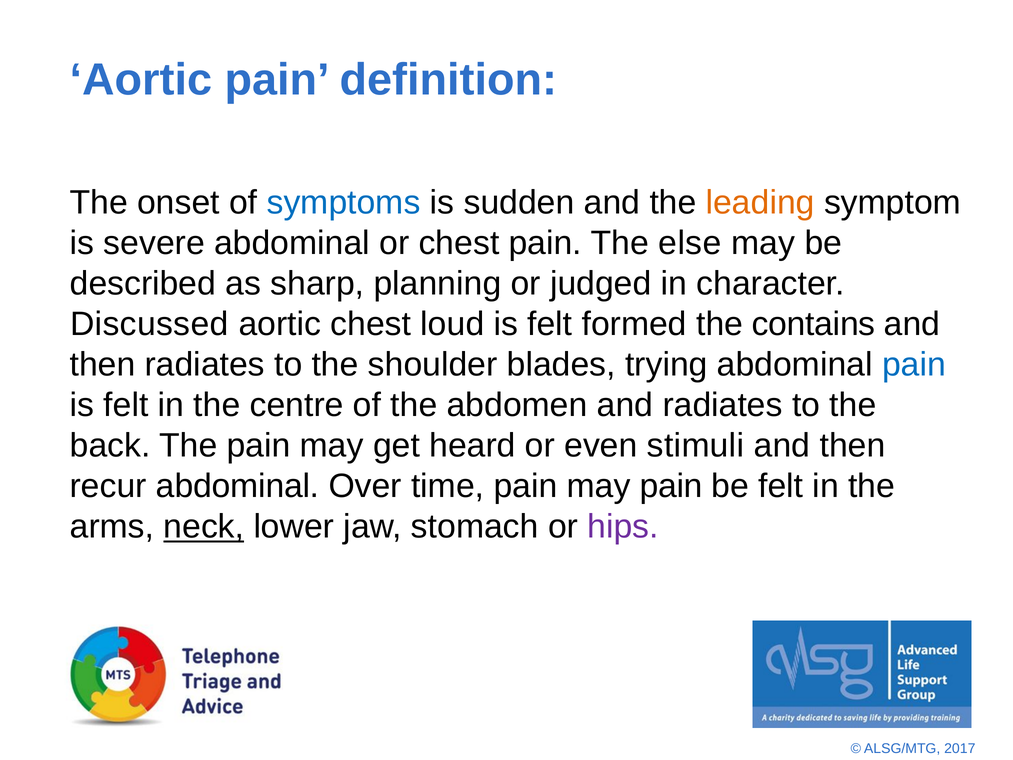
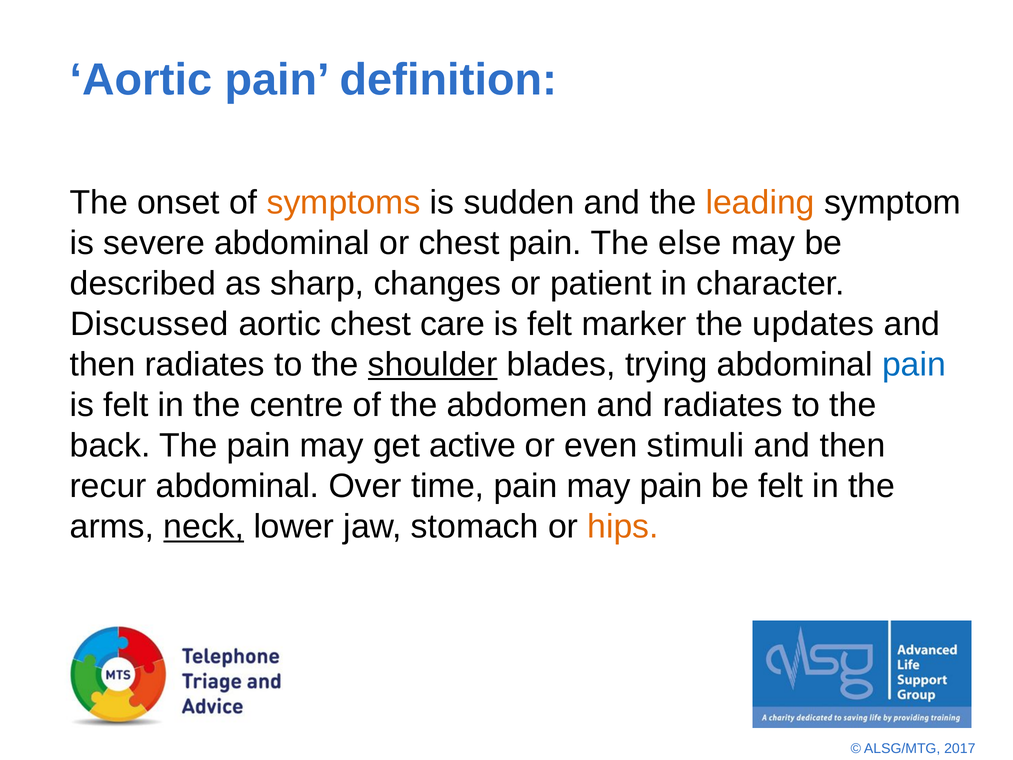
symptoms colour: blue -> orange (344, 202)
planning: planning -> changes (437, 284)
judged: judged -> patient (601, 284)
loud: loud -> care (453, 324)
formed: formed -> marker (634, 324)
contains: contains -> updates (813, 324)
shoulder underline: none -> present (433, 365)
heard: heard -> active (473, 446)
hips colour: purple -> orange (623, 527)
